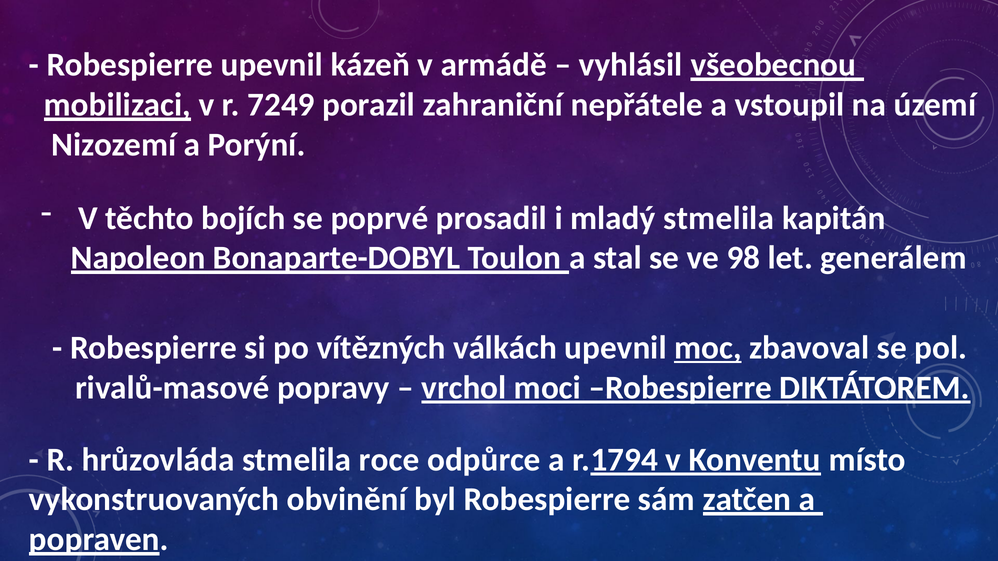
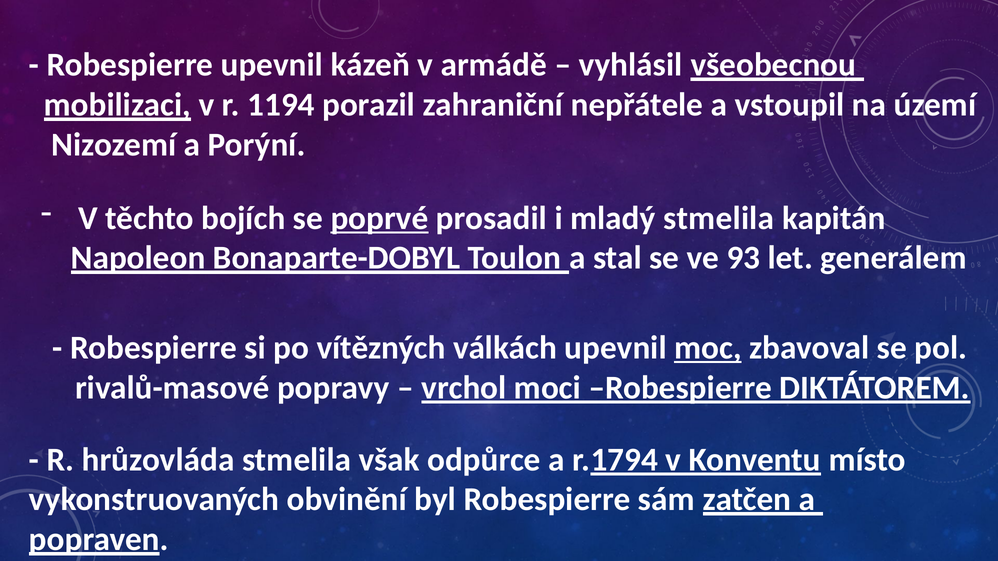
7249: 7249 -> 1194 (281, 105)
poprvé underline: none -> present (379, 218)
98: 98 -> 93 (743, 258)
roce: roce -> však (389, 460)
